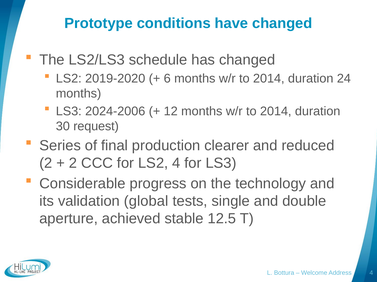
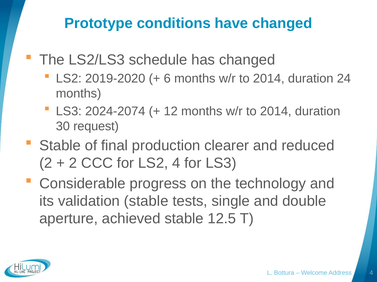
2024-2006: 2024-2006 -> 2024-2074 (115, 111)
Series: Series -> Stable (60, 146)
validation global: global -> stable (146, 202)
